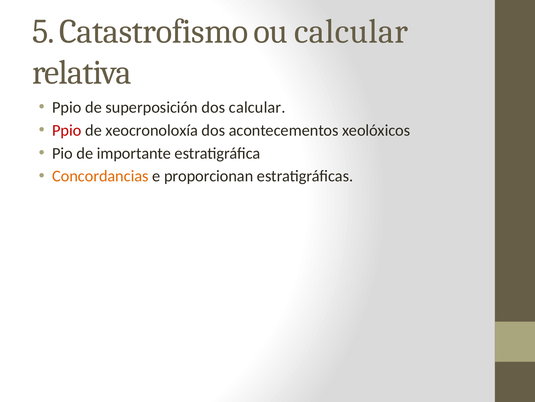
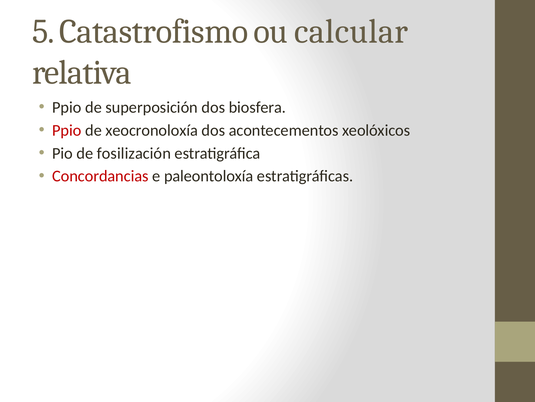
dos calcular: calcular -> biosfera (257, 107)
importante: importante -> fosilización (134, 153)
Concordancias colour: orange -> red (100, 176)
proporcionan: proporcionan -> paleontoloxía (209, 176)
